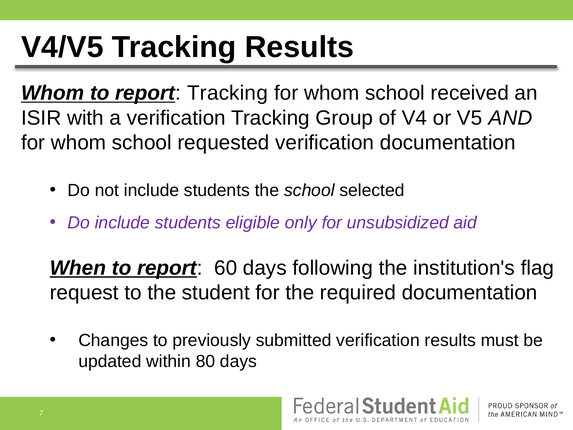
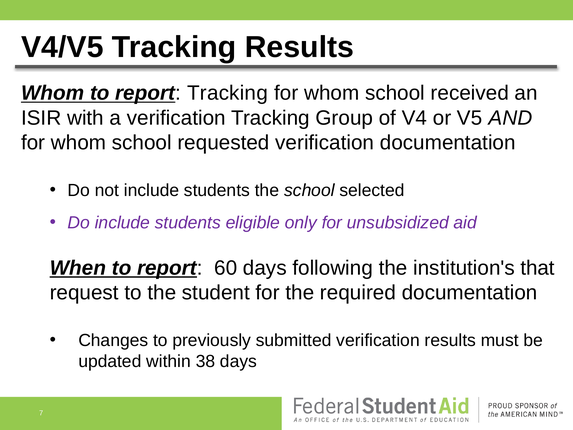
flag: flag -> that (537, 268)
80: 80 -> 38 (205, 361)
